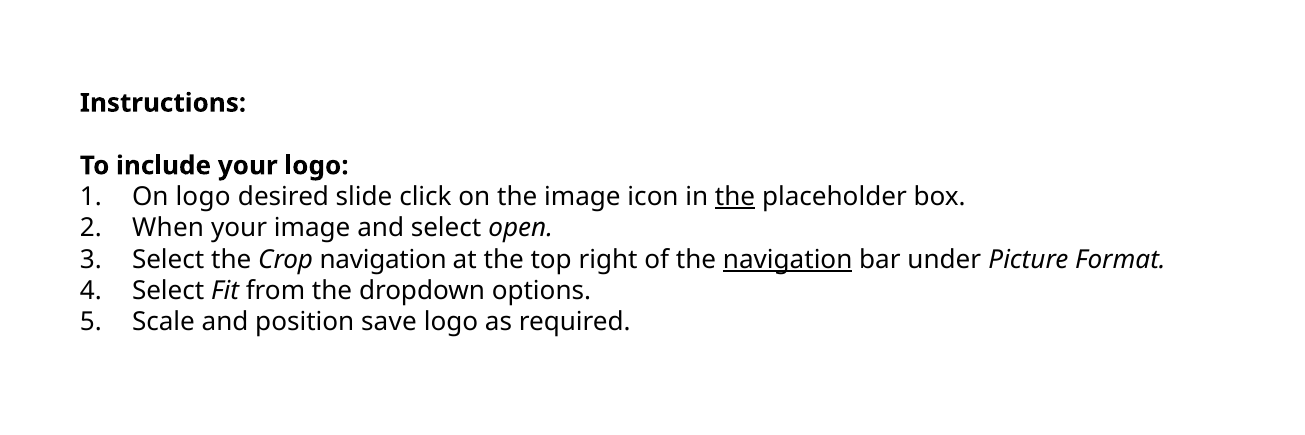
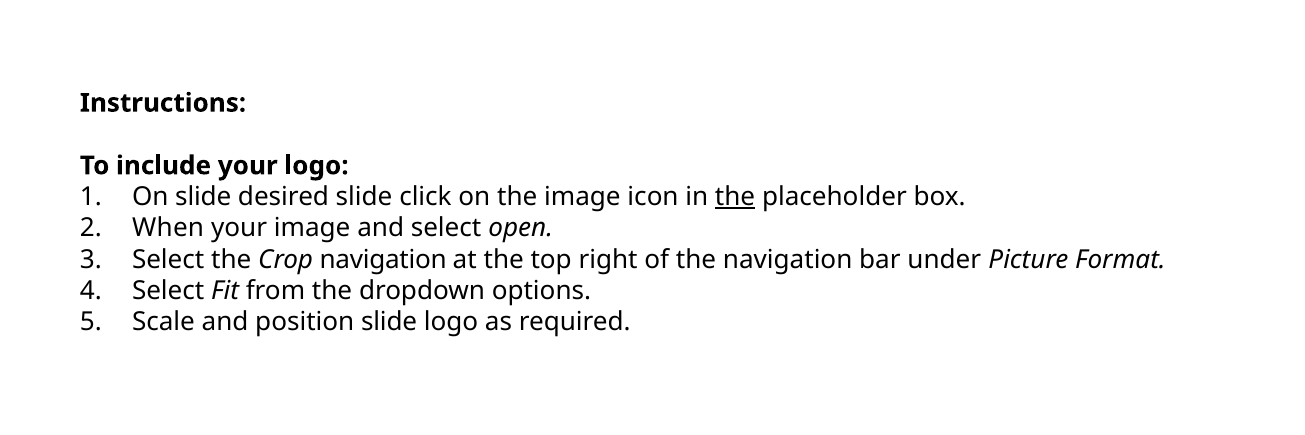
On logo: logo -> slide (203, 197)
navigation underline: present -> none (788, 260)
position save: save -> slide (389, 322)
